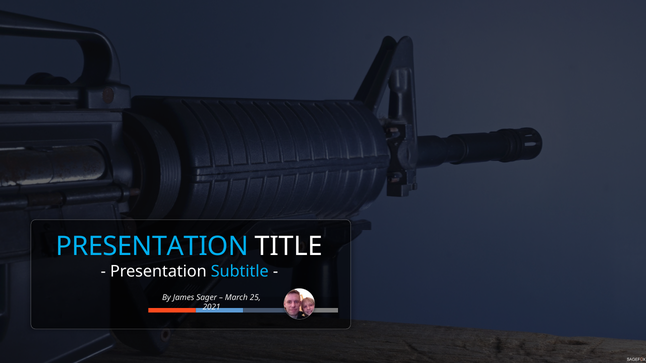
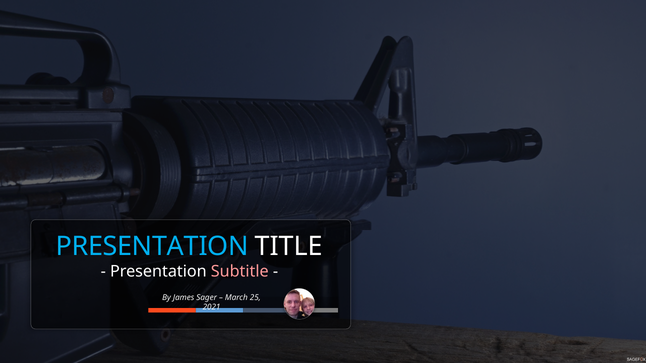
Subtitle colour: light blue -> pink (240, 271)
